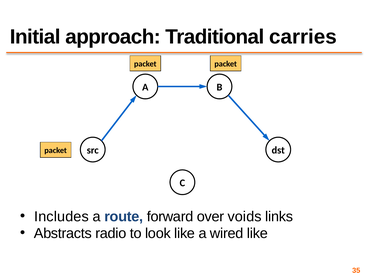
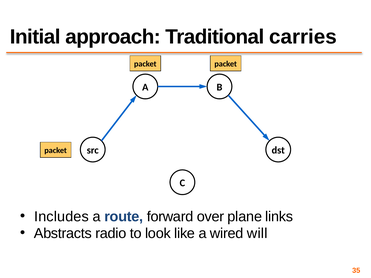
voids: voids -> plane (245, 217)
wired like: like -> will (257, 234)
